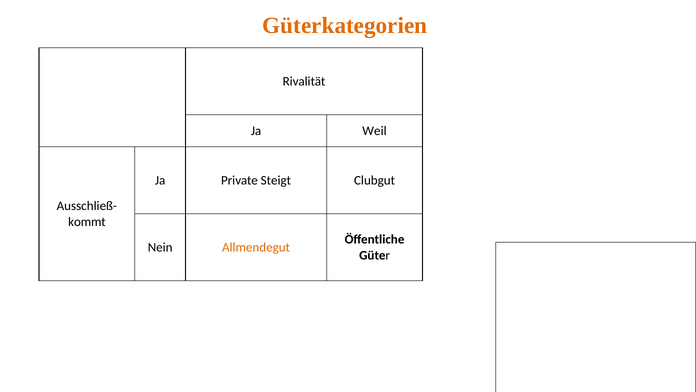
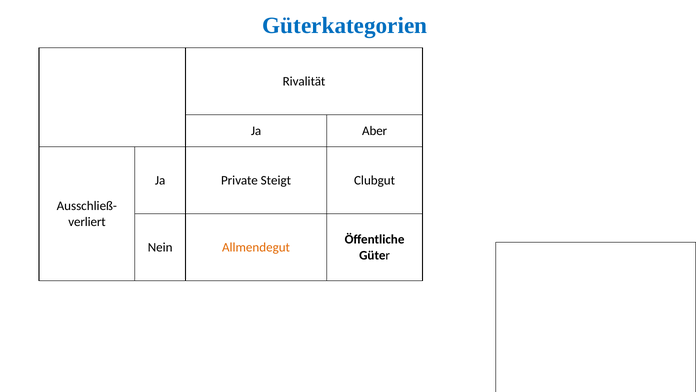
Güterkategorien colour: orange -> blue (345, 26)
Weil: Weil -> Aber (375, 131)
kommt: kommt -> verliert (87, 222)
